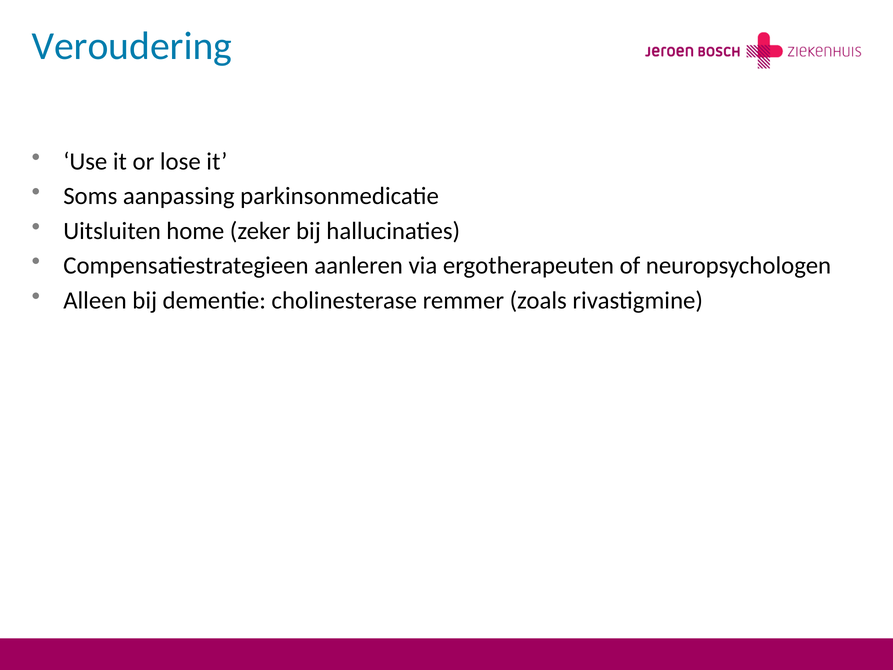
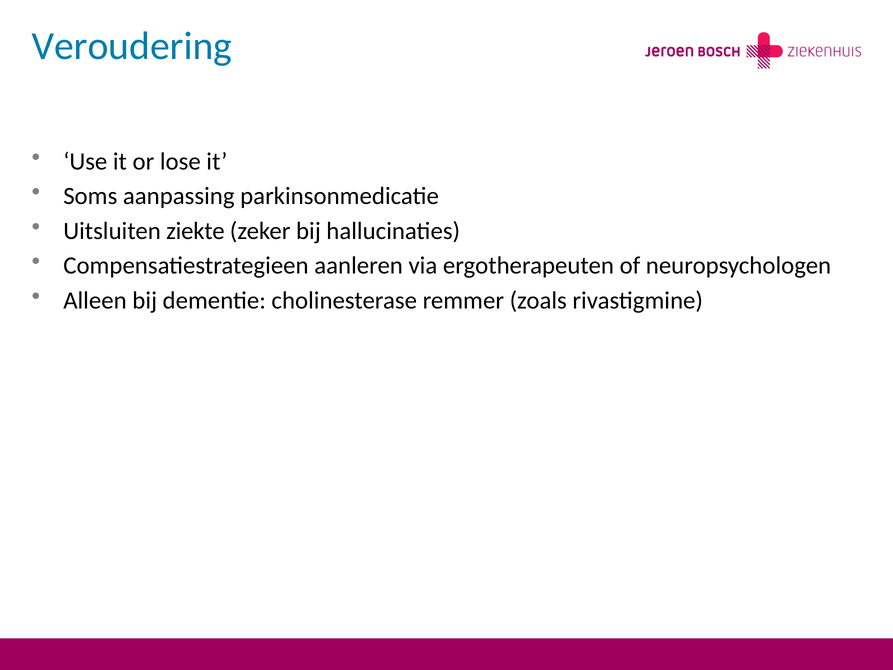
home: home -> ziekte (195, 231)
